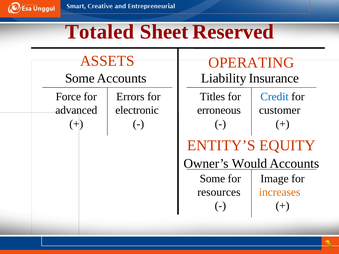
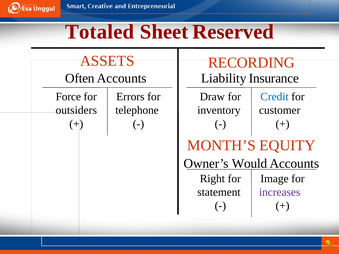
OPERATING: OPERATING -> RECORDING (251, 63)
Some: Some -> Often (80, 78)
Titles: Titles -> Draw (212, 97)
advanced: advanced -> outsiders (76, 110)
electronic: electronic -> telephone (137, 110)
erroneous: erroneous -> inventory (219, 110)
ENTITY’S: ENTITY’S -> MONTH’S (221, 146)
Some: Some -> Right (212, 179)
resources: resources -> statement (219, 192)
increases colour: orange -> purple (280, 192)
